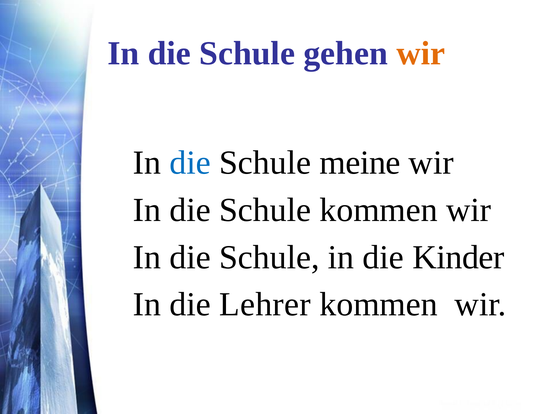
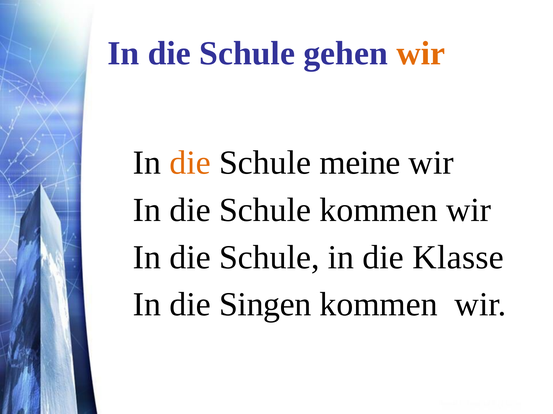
die colour: blue -> orange (190, 163)
Kinder: Kinder -> Klasse (458, 258)
Lehrer: Lehrer -> Singen (265, 305)
